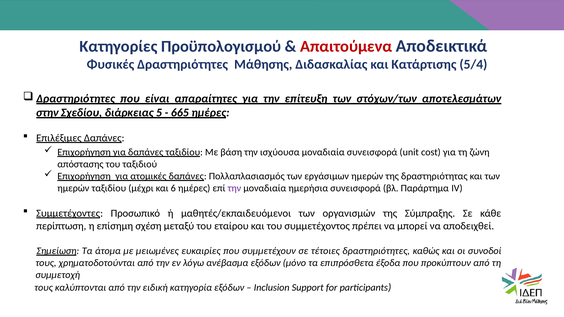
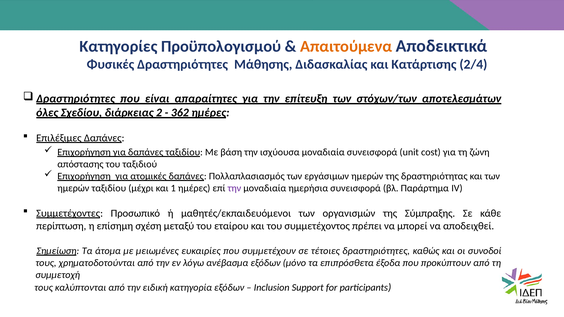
Απαιτούμενα colour: red -> orange (346, 46)
5/4: 5/4 -> 2/4 (473, 64)
στην: στην -> όλες (47, 113)
5: 5 -> 2 (159, 113)
665: 665 -> 362 (180, 113)
6: 6 -> 1 (173, 188)
